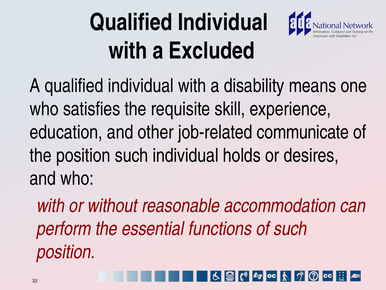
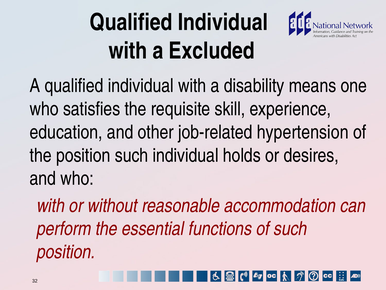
communicate: communicate -> hypertension (303, 132)
